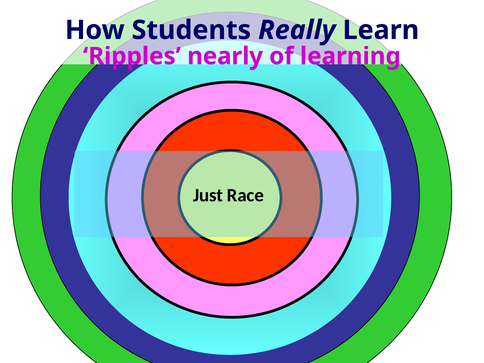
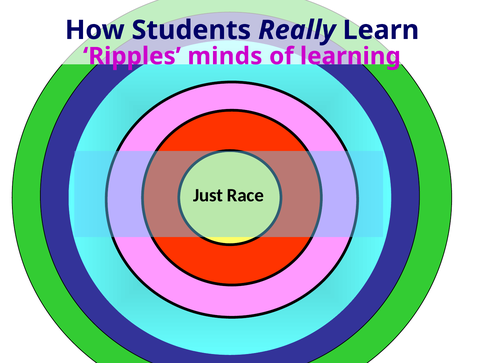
nearly: nearly -> minds (225, 56)
